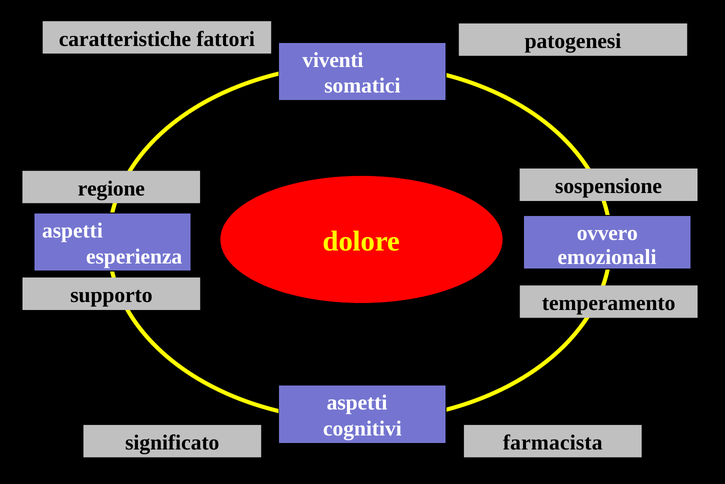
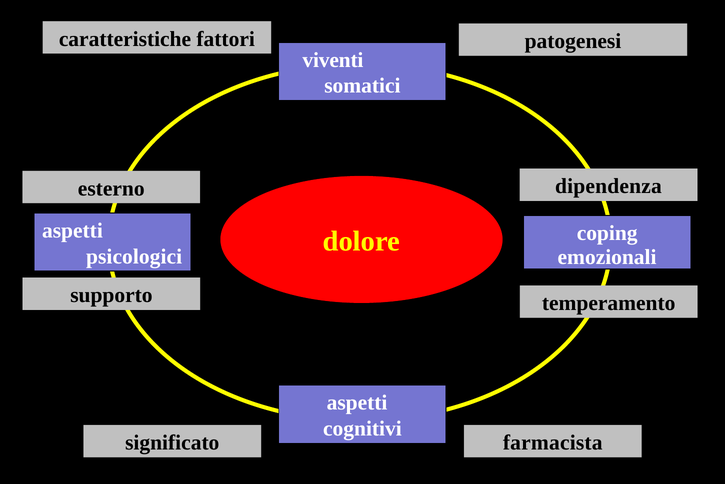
sospensione: sospensione -> dipendenza (608, 186)
regione: regione -> esterno (111, 188)
ovvero: ovvero -> coping (607, 233)
esperienza: esperienza -> psicologici (134, 256)
